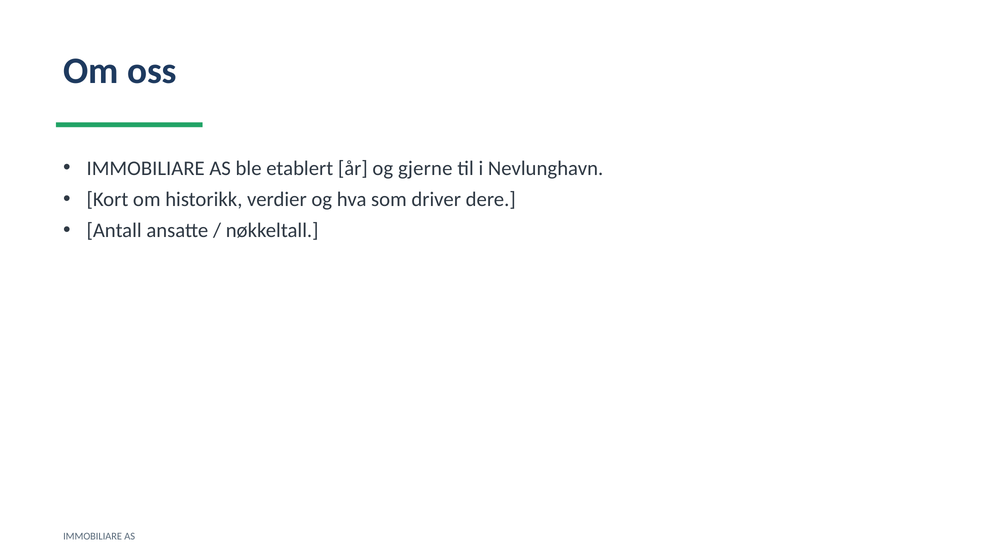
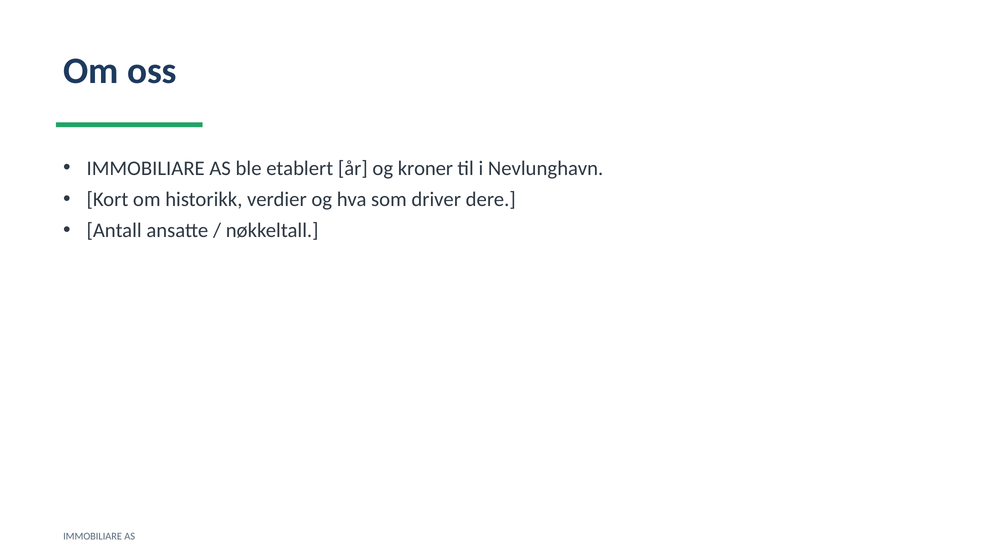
gjerne: gjerne -> kroner (425, 168)
